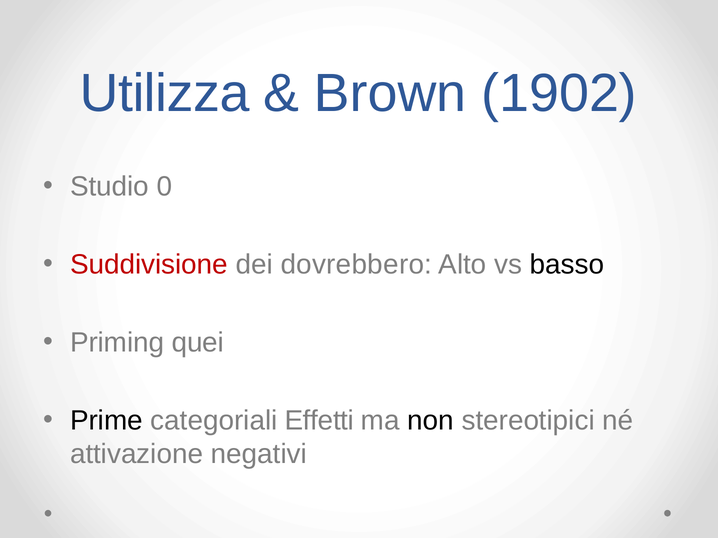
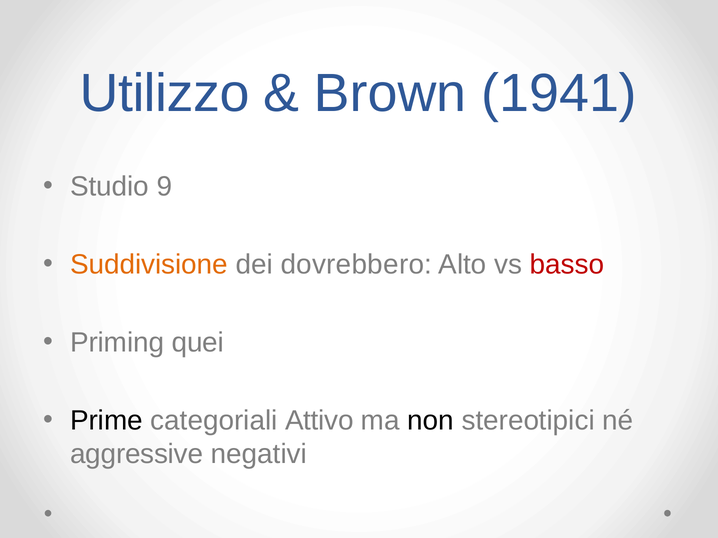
Utilizza: Utilizza -> Utilizzo (165, 93)
1902: 1902 -> 1941 (559, 93)
0: 0 -> 9 (164, 187)
Suddivisione colour: red -> orange (149, 265)
basso colour: black -> red (567, 265)
Effetti: Effetti -> Attivo (319, 421)
attivazione: attivazione -> aggressive (137, 455)
